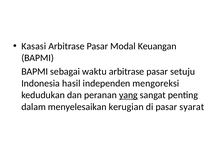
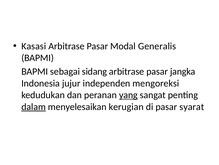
Keuangan: Keuangan -> Generalis (157, 46)
waktu: waktu -> sidang (94, 71)
setuju: setuju -> jangka (183, 71)
hasil: hasil -> jujur (71, 83)
dalam underline: none -> present (34, 106)
